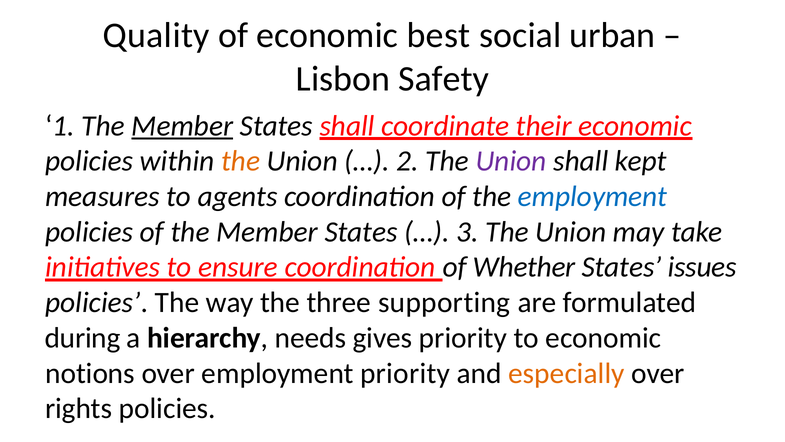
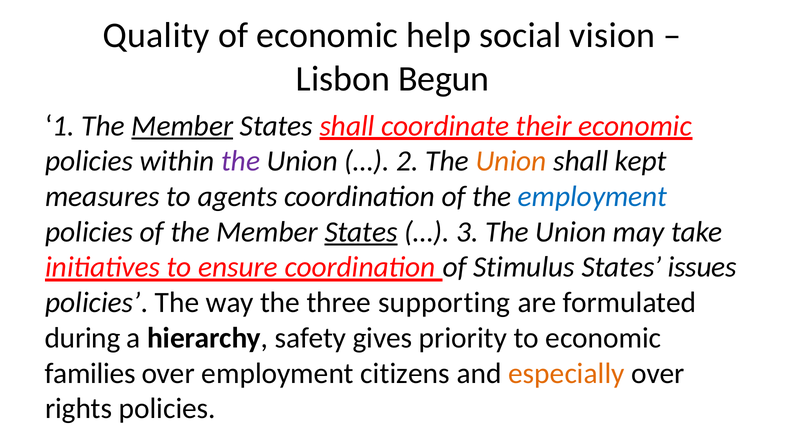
best: best -> help (439, 35)
urban: urban -> vision (612, 35)
Safety: Safety -> Begun (444, 79)
the colour: orange -> purple (241, 161)
Union colour: purple -> orange (511, 161)
States underline: none -> present (361, 232)
Whether: Whether -> Stimulus (524, 267)
needs: needs -> safety (310, 338)
notions: notions -> families (90, 373)
employment priority: priority -> citizens (405, 373)
